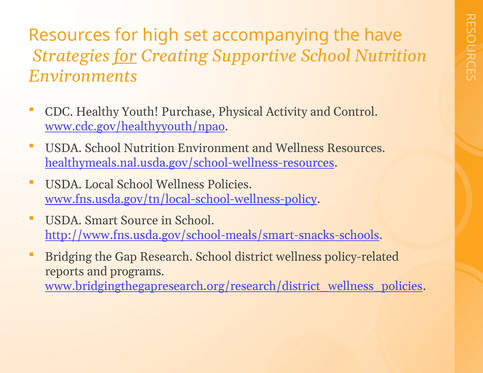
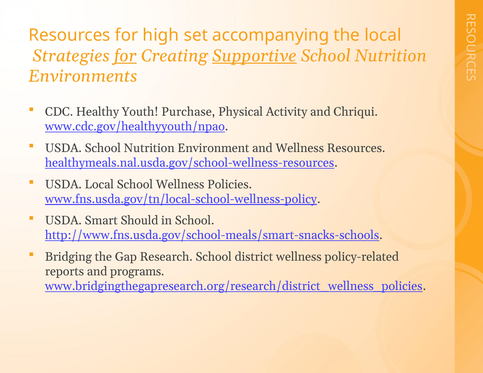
the have: have -> local (383, 35)
Supportive underline: none -> present (254, 56)
Control: Control -> Chriqui (356, 112)
Source: Source -> Should (139, 221)
